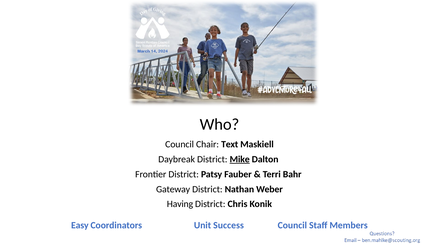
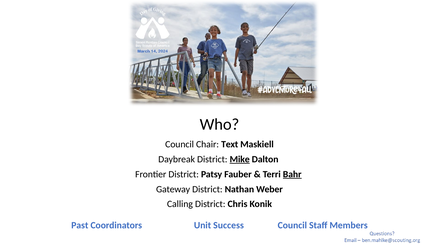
Bahr underline: none -> present (292, 174)
Having: Having -> Calling (180, 204)
Easy: Easy -> Past (80, 225)
